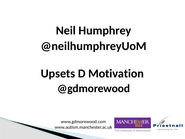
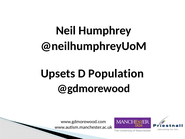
Motivation: Motivation -> Population (116, 73)
